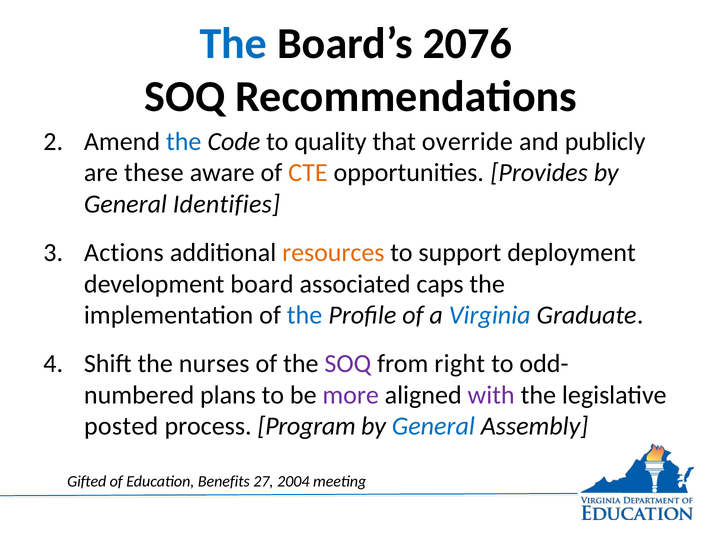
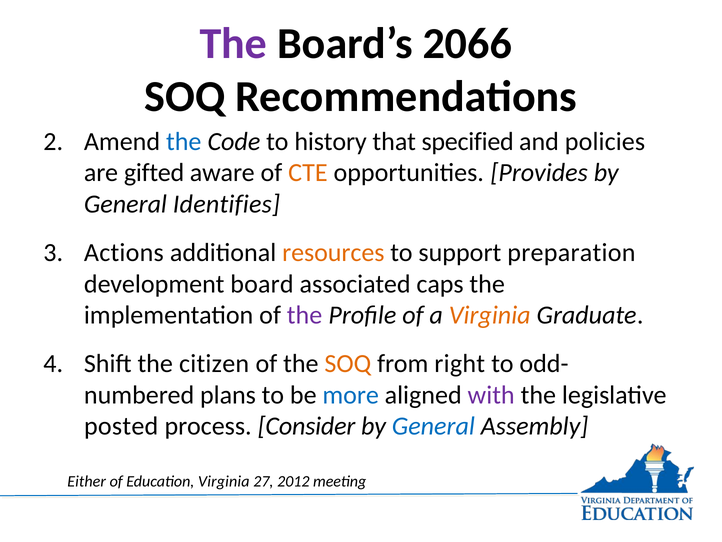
The colour: blue -> purple (233, 43)
2076: 2076 -> 2066 (467, 43)
quality: quality -> history (331, 141)
override: override -> specified (468, 141)
publicly: publicly -> policies (605, 141)
these: these -> gifted (154, 173)
deployment: deployment -> preparation (571, 252)
the colour: blue -> purple (305, 315)
Virginia colour: blue -> orange (490, 315)
nurses: nurses -> citizen (214, 363)
SOQ colour: purple -> orange (348, 363)
more colour: purple -> blue (351, 395)
Program: Program -> Consider (307, 426)
Gifted: Gifted -> Either (87, 481)
Education Benefits: Benefits -> Virginia (224, 481)
2004: 2004 -> 2012 (293, 481)
